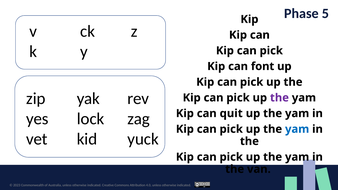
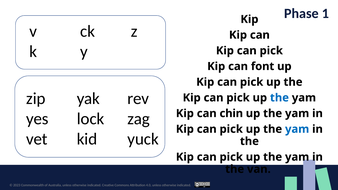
5: 5 -> 1 (325, 14)
the colour: purple -> blue (279, 98)
quit: quit -> chin (231, 113)
